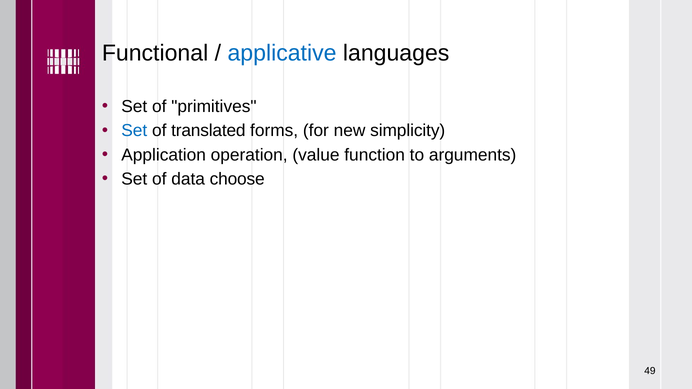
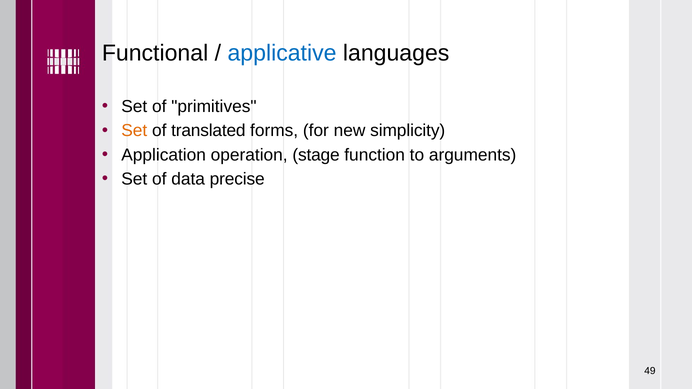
Set colour: blue -> orange (134, 131)
value: value -> stage (316, 155)
choose: choose -> precise (237, 179)
